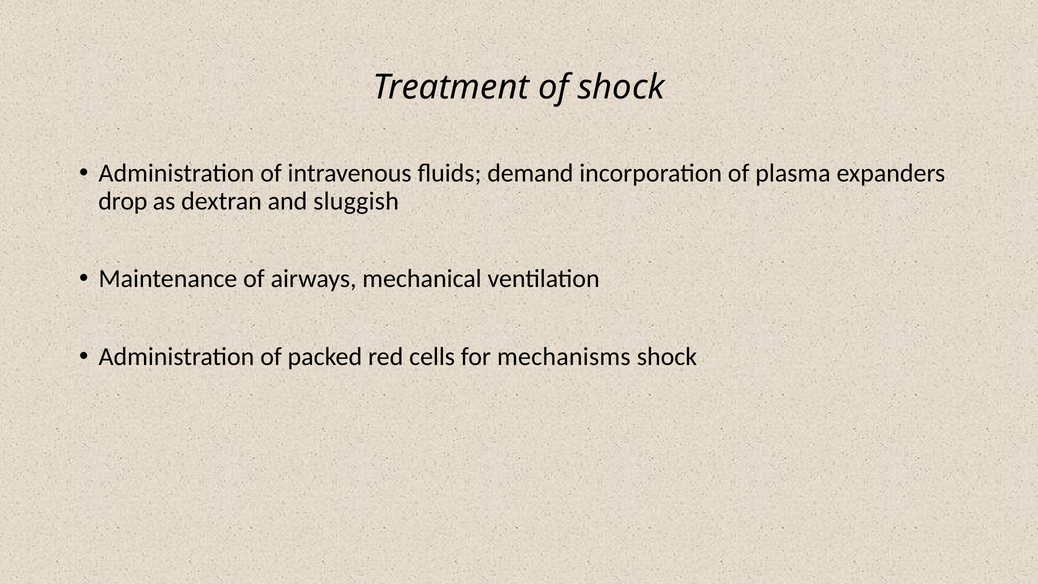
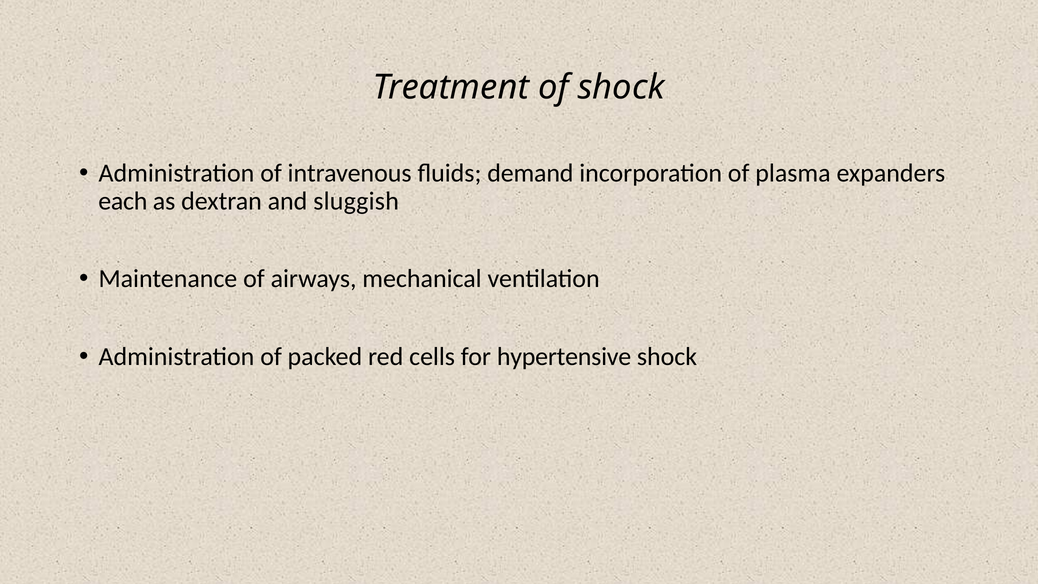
drop: drop -> each (123, 201)
mechanisms: mechanisms -> hypertensive (564, 357)
